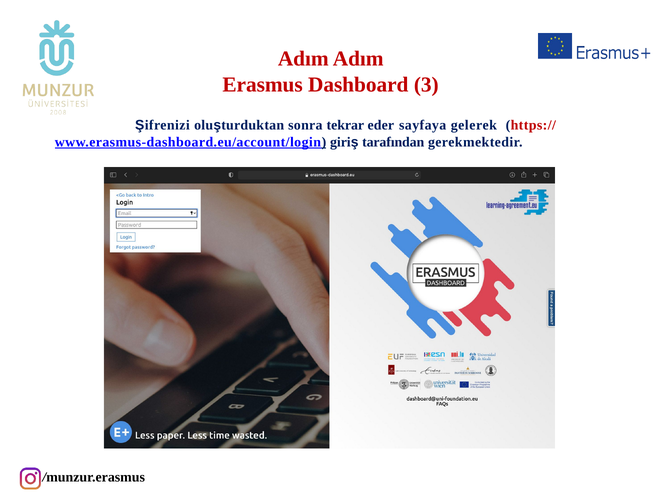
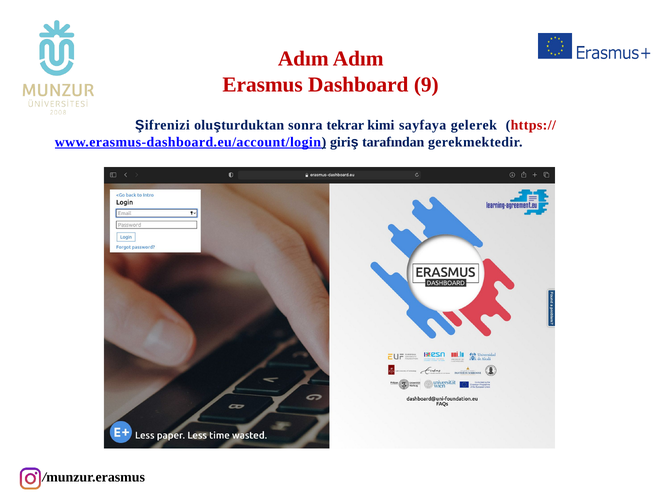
3: 3 -> 9 (426, 85)
eder: eder -> kimi (381, 125)
